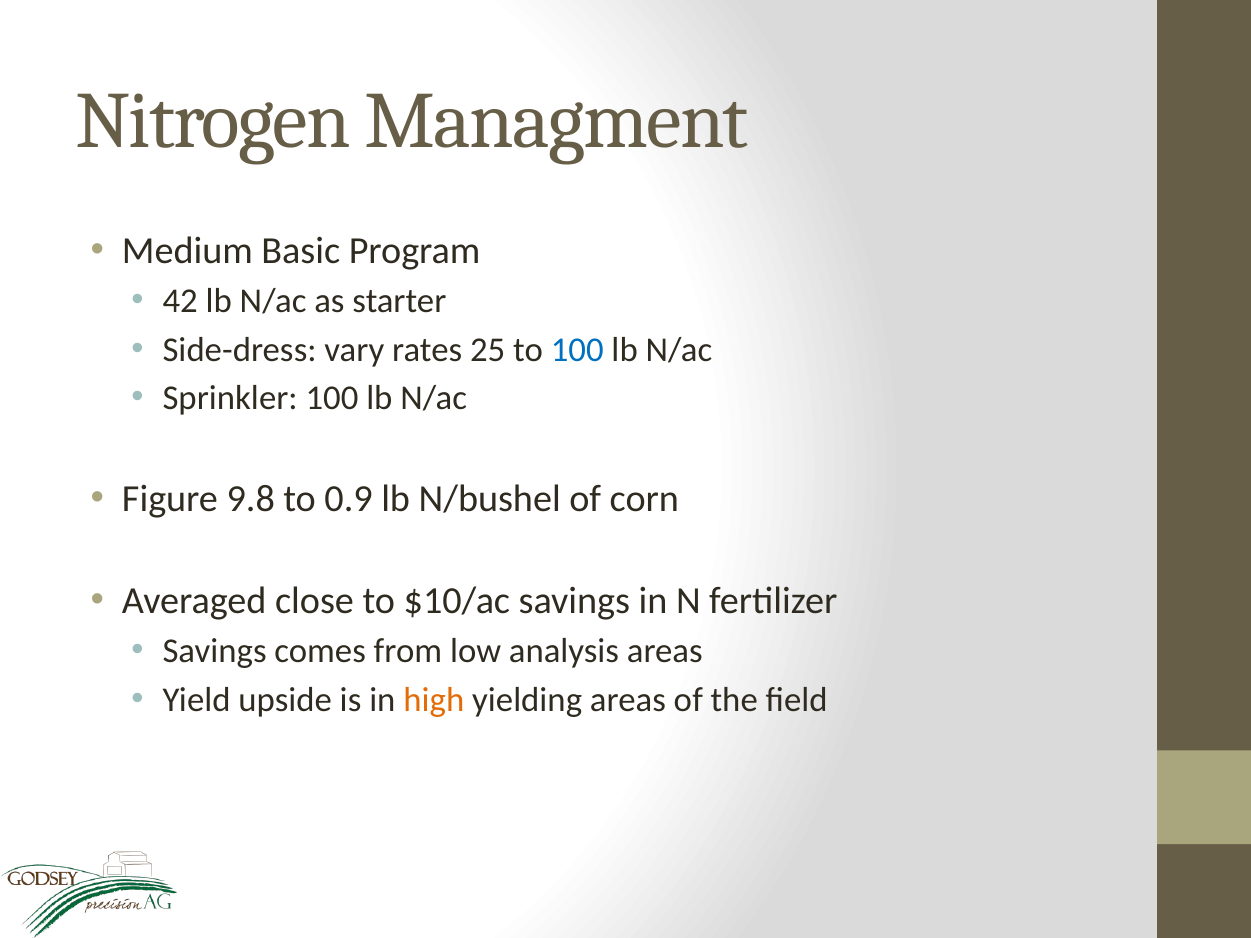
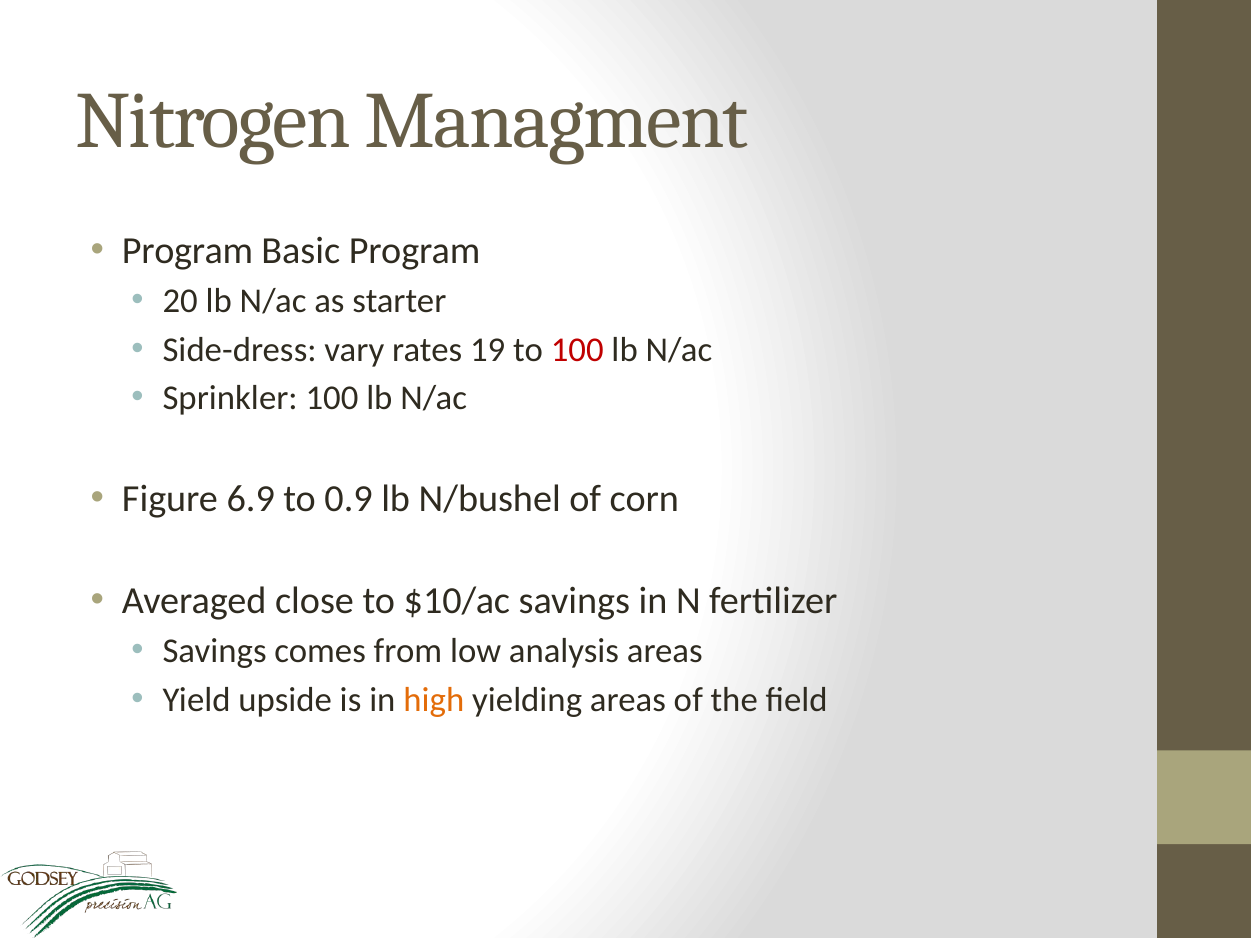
Medium: Medium -> Program (188, 251)
42: 42 -> 20 (180, 301)
25: 25 -> 19 (488, 350)
100 colour: blue -> red (577, 350)
9.8: 9.8 -> 6.9 (251, 499)
